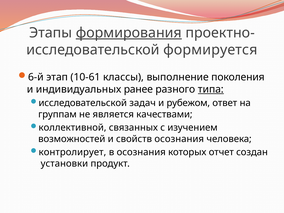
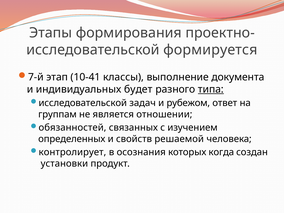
формирования underline: present -> none (129, 33)
6-й: 6-й -> 7-й (36, 77)
10-61: 10-61 -> 10-41 (85, 77)
поколения: поколения -> документа (238, 77)
ранее: ранее -> будет (138, 89)
качествами: качествами -> отношении (164, 114)
коллективной: коллективной -> обязанностей (72, 128)
возможностей: возможностей -> определенных (72, 139)
свойств осознания: осознания -> решаемой (179, 139)
отчет: отчет -> когда (221, 152)
